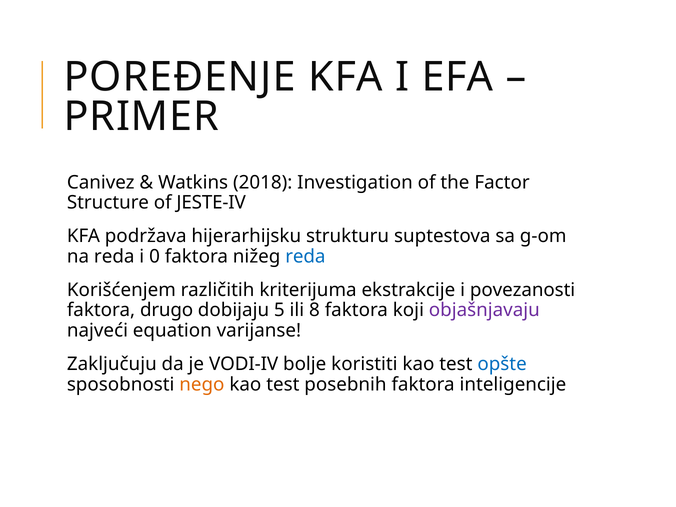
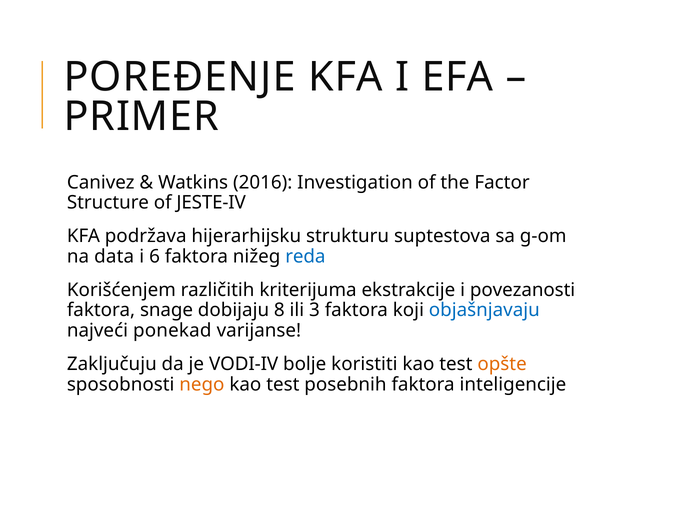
2018: 2018 -> 2016 (263, 182)
na reda: reda -> data (114, 257)
0: 0 -> 6 (155, 257)
drugo: drugo -> snage (167, 310)
5: 5 -> 8 (279, 310)
8: 8 -> 3 (314, 310)
objašnjavaju colour: purple -> blue (484, 310)
equation: equation -> ponekad (172, 331)
opšte colour: blue -> orange (502, 364)
